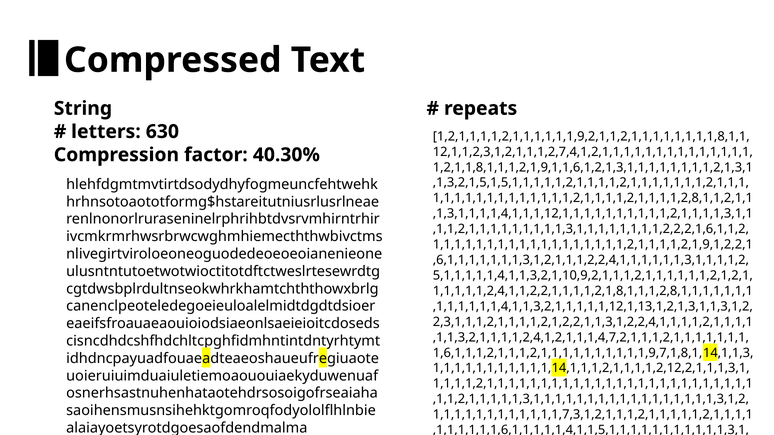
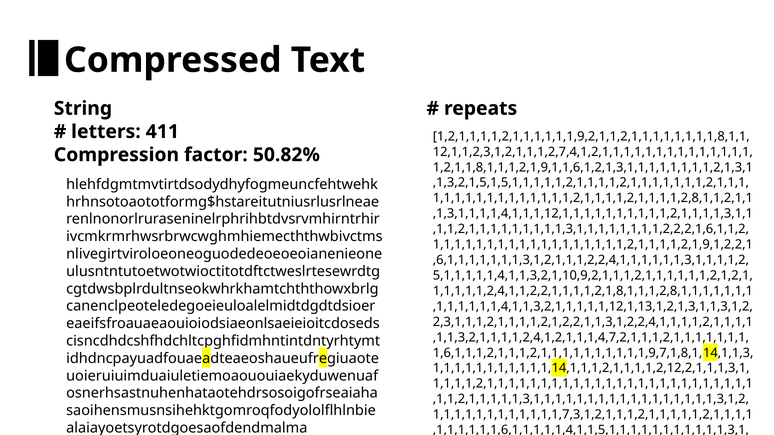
630: 630 -> 411 (162, 132)
40.30%: 40.30% -> 50.82% (286, 155)
